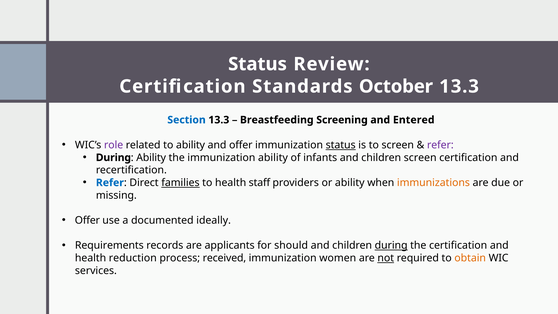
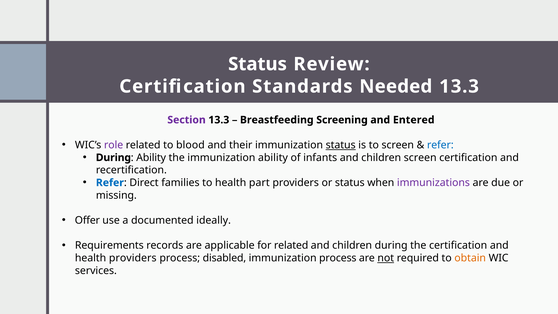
October: October -> Needed (396, 86)
Section colour: blue -> purple (187, 120)
to ability: ability -> blood (190, 145)
and offer: offer -> their (241, 145)
refer colour: purple -> blue (440, 145)
families underline: present -> none (180, 183)
staff: staff -> part (259, 183)
or ability: ability -> status (350, 183)
immunizations colour: orange -> purple (433, 183)
applicants: applicants -> applicable (230, 245)
for should: should -> related (291, 245)
during underline: present -> none (391, 245)
health reduction: reduction -> providers (133, 258)
received: received -> disabled (224, 258)
immunization women: women -> process (338, 258)
